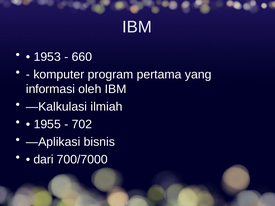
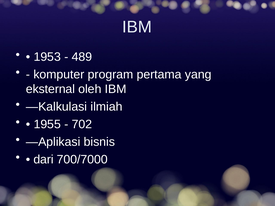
660: 660 -> 489 (82, 57)
informasi: informasi -> eksternal (50, 89)
